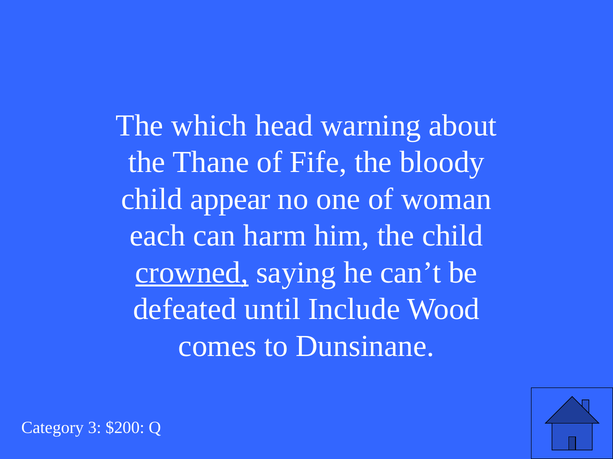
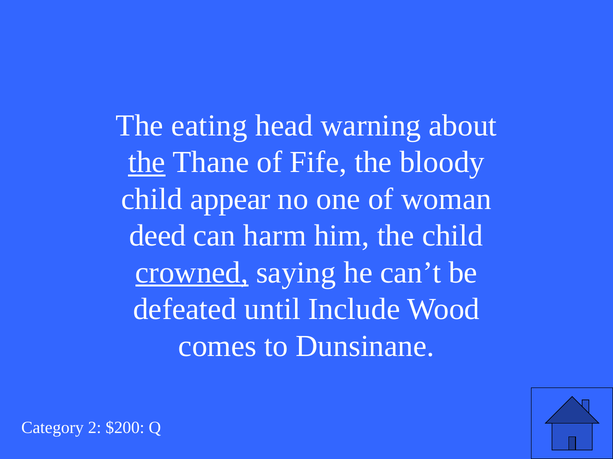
which: which -> eating (209, 126)
the underline: none -> present (147, 163)
each: each -> deed (158, 236)
3: 3 -> 2 (95, 428)
